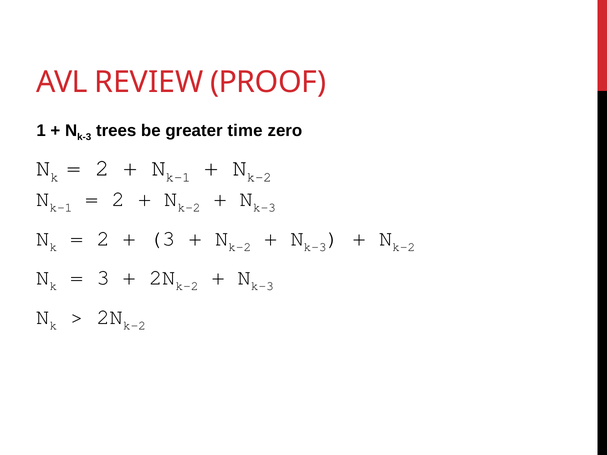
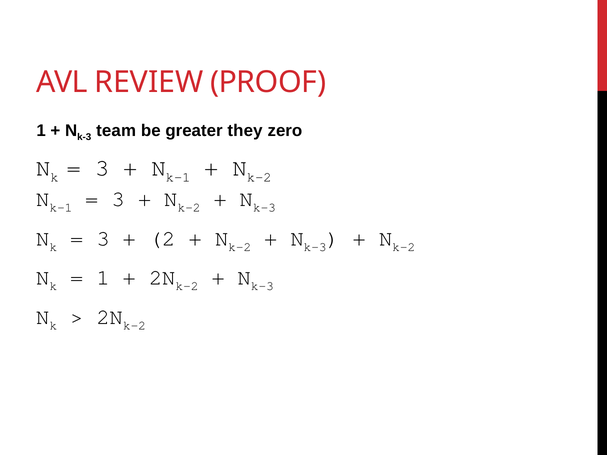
trees: trees -> team (116, 131)
time: time -> they (245, 131)
2: 2 -> 3 (102, 168)
2: 2 -> 3 (118, 199)
2: 2 -> 3 (103, 238)
3: 3 -> 2 (162, 238)
3: 3 -> 1 (103, 278)
